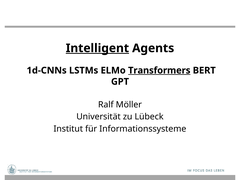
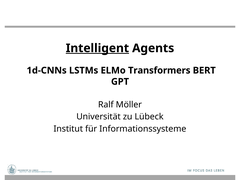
Transformers underline: present -> none (159, 70)
